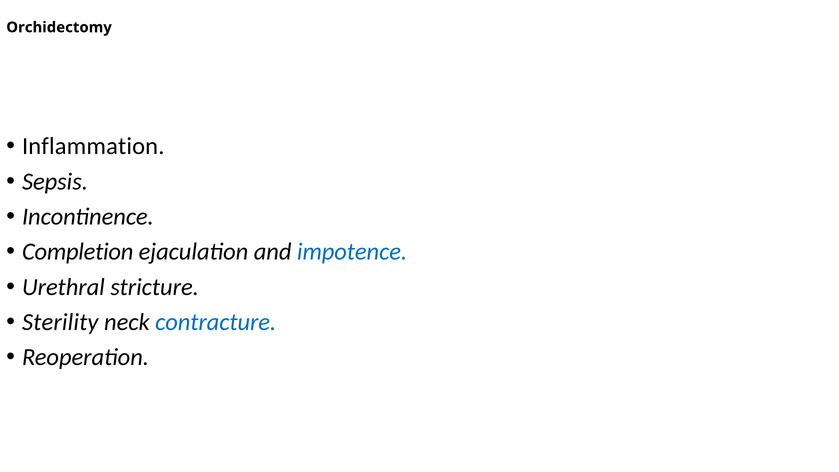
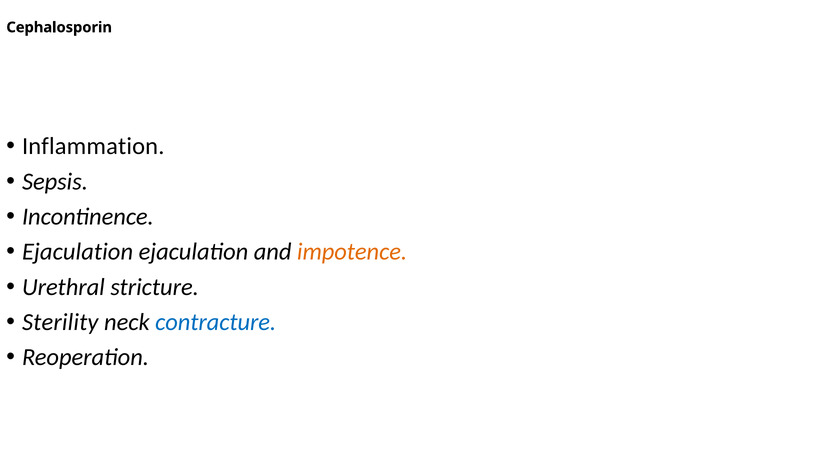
Orchidectomy: Orchidectomy -> Cephalosporin (59, 27)
Completion: Completion -> Ejaculation (78, 252)
impotence colour: blue -> orange (352, 252)
